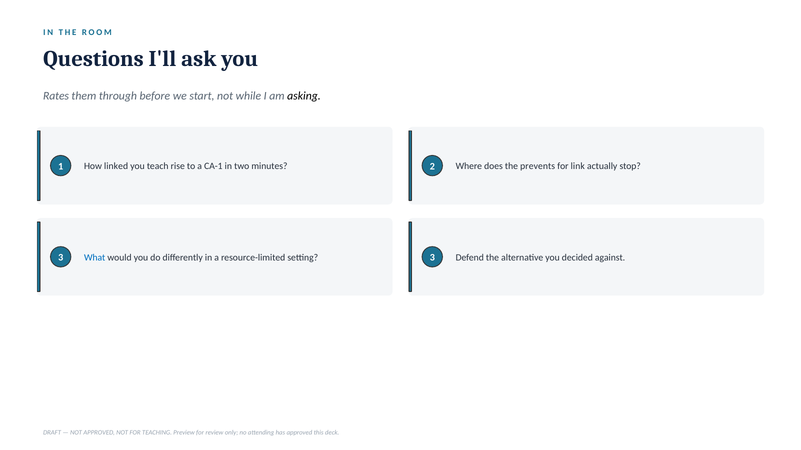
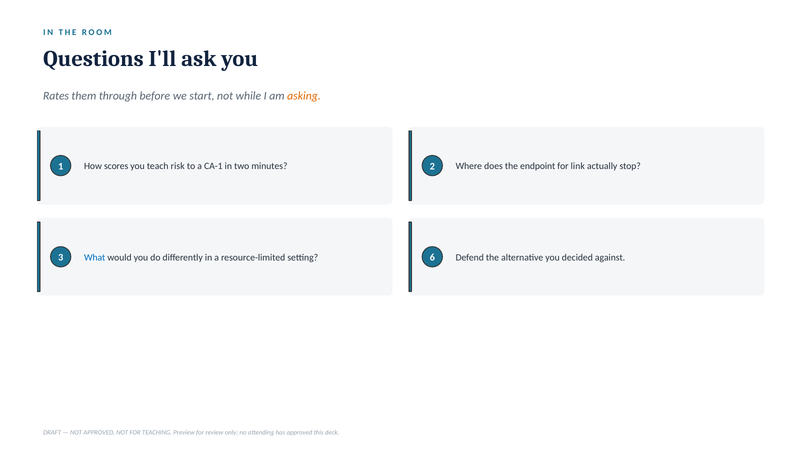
asking colour: black -> orange (304, 96)
linked: linked -> scores (116, 166)
rise: rise -> risk (178, 166)
prevents: prevents -> endpoint (538, 166)
setting 3: 3 -> 6 (432, 258)
